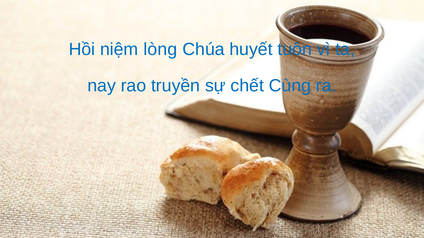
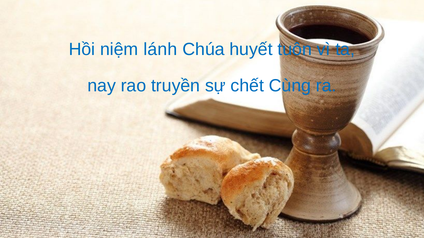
lòng: lòng -> lánh (160, 50)
